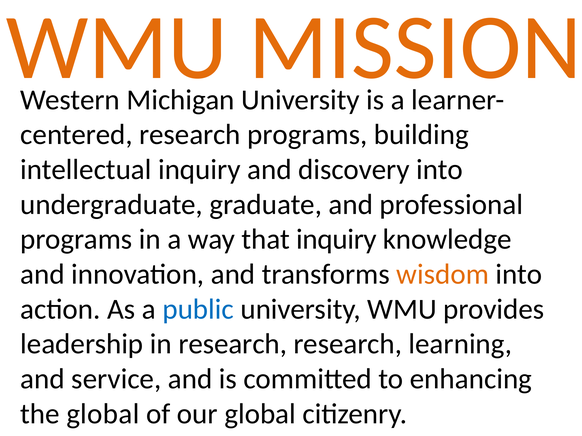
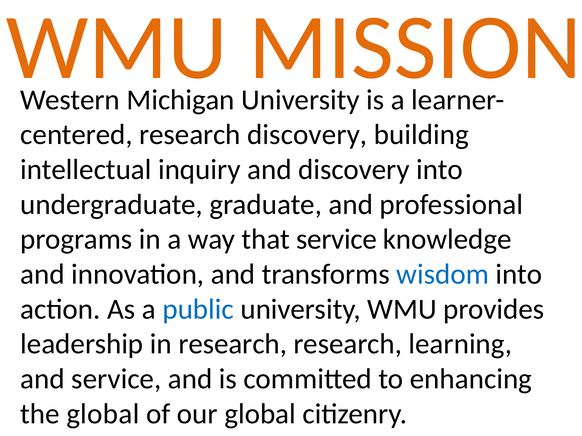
research programs: programs -> discovery (307, 135)
that inquiry: inquiry -> service (336, 240)
wisdom colour: orange -> blue (443, 275)
